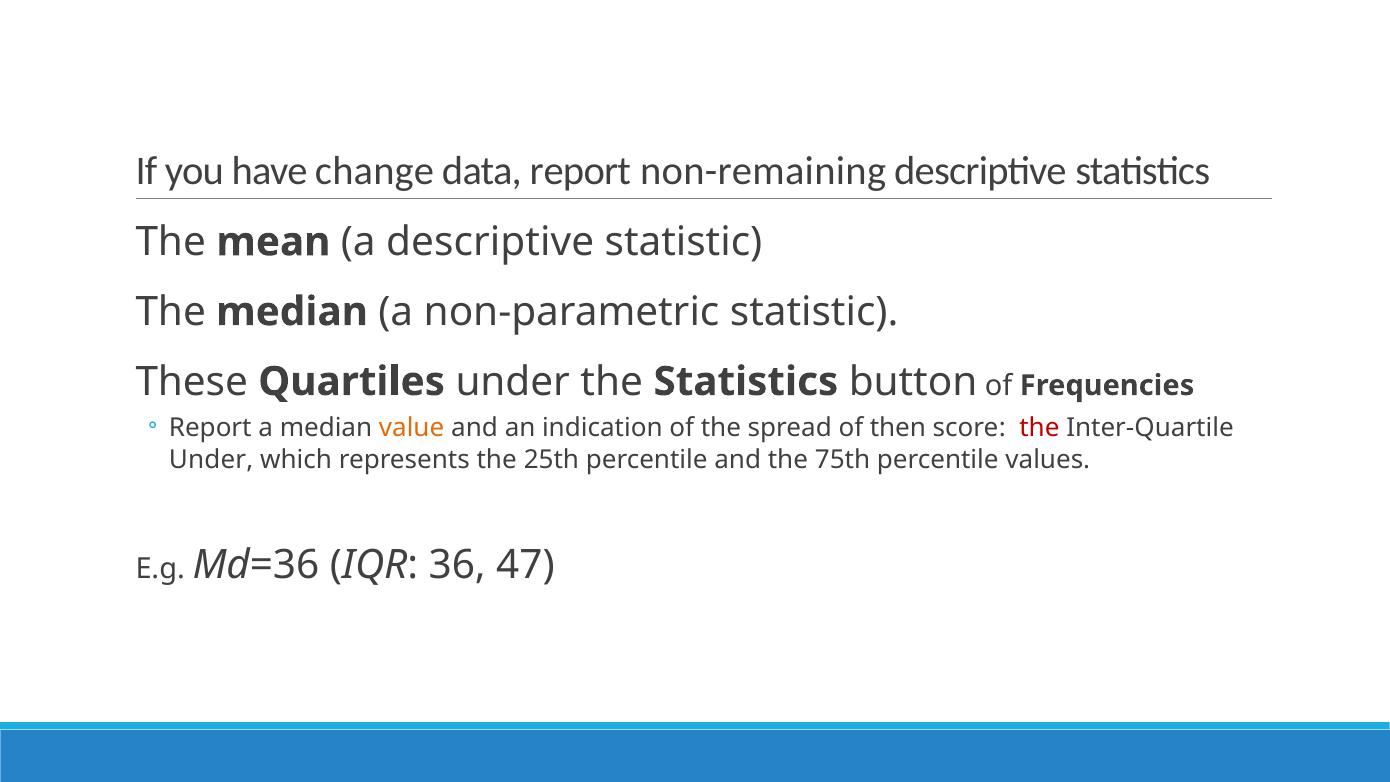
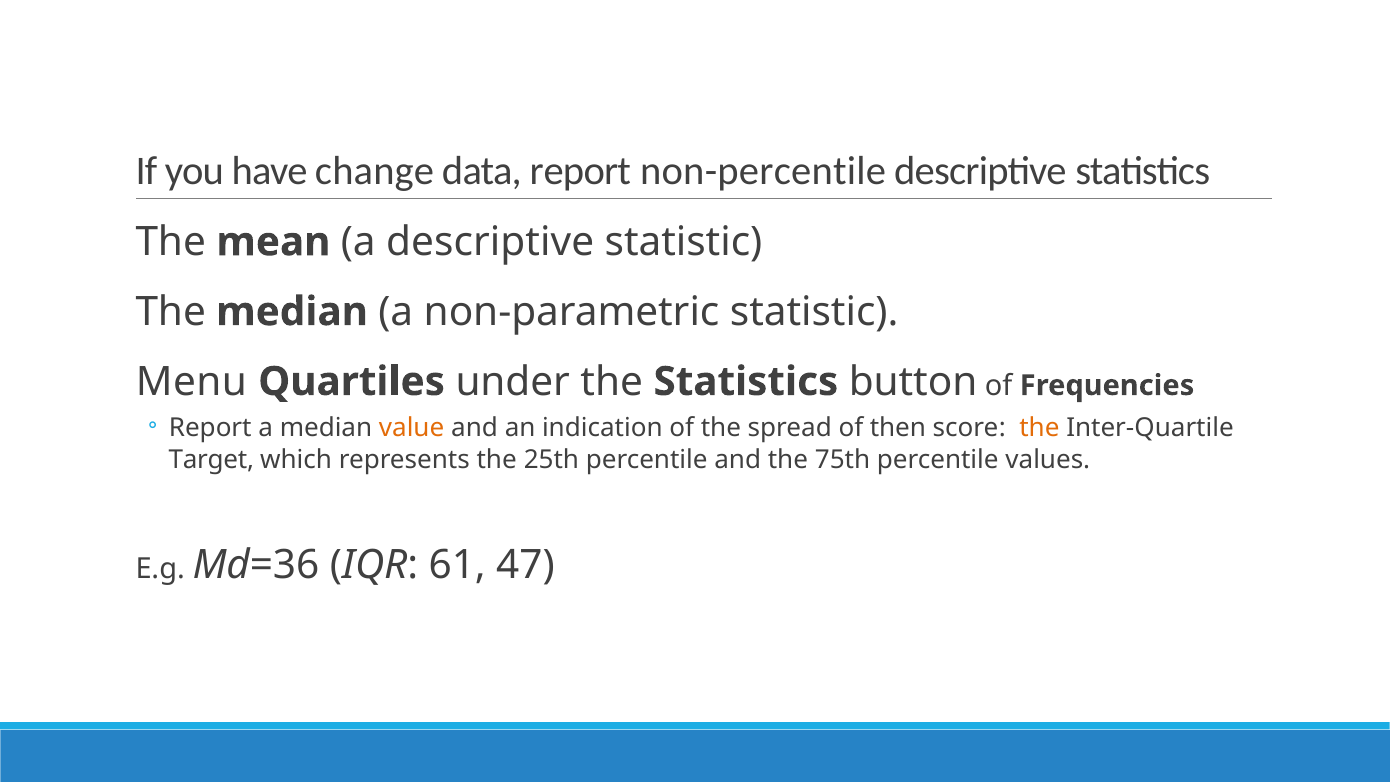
non-remaining: non-remaining -> non-percentile (763, 171)
These: These -> Menu (191, 382)
the colour: red -> orange (1039, 428)
Under: Under -> Target (211, 460)
36: 36 -> 61 (457, 565)
